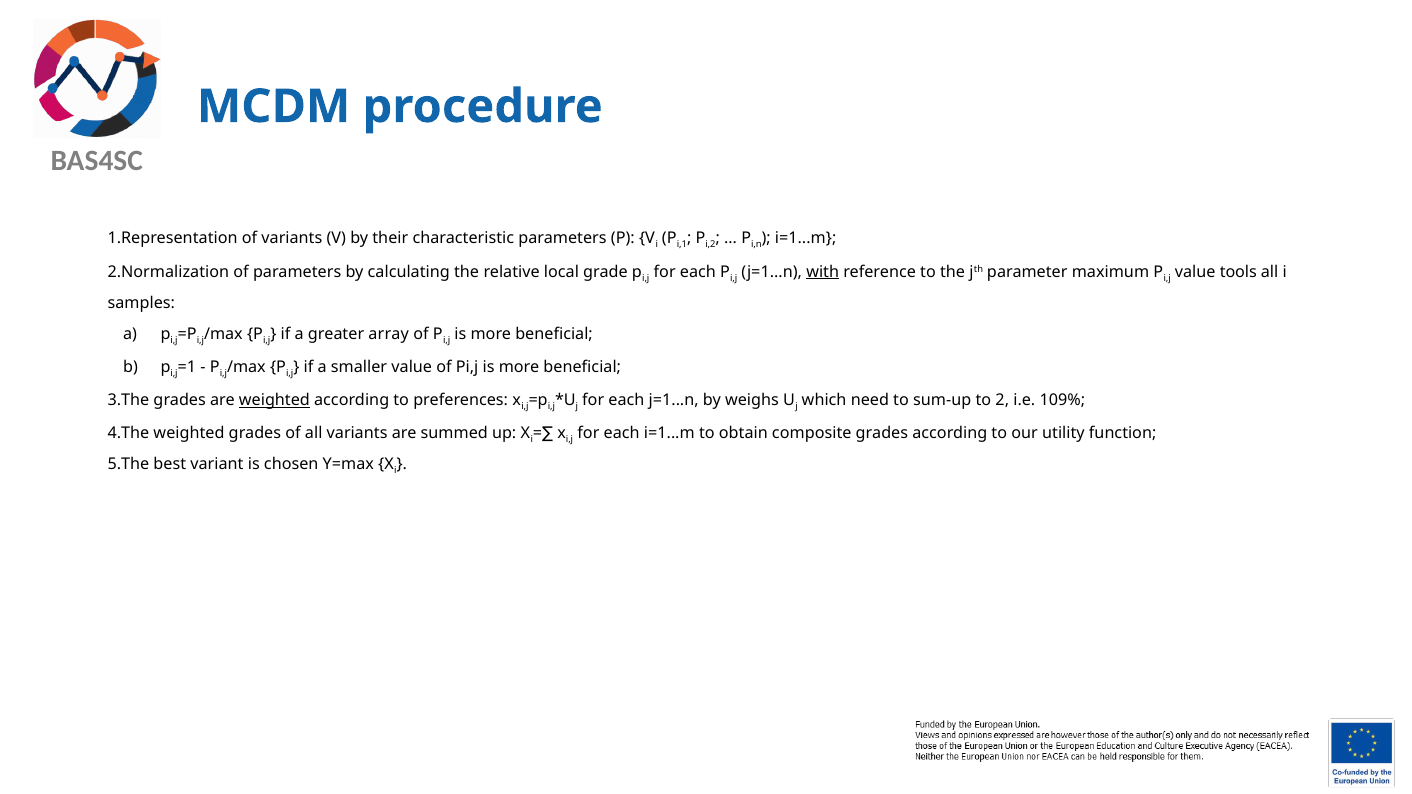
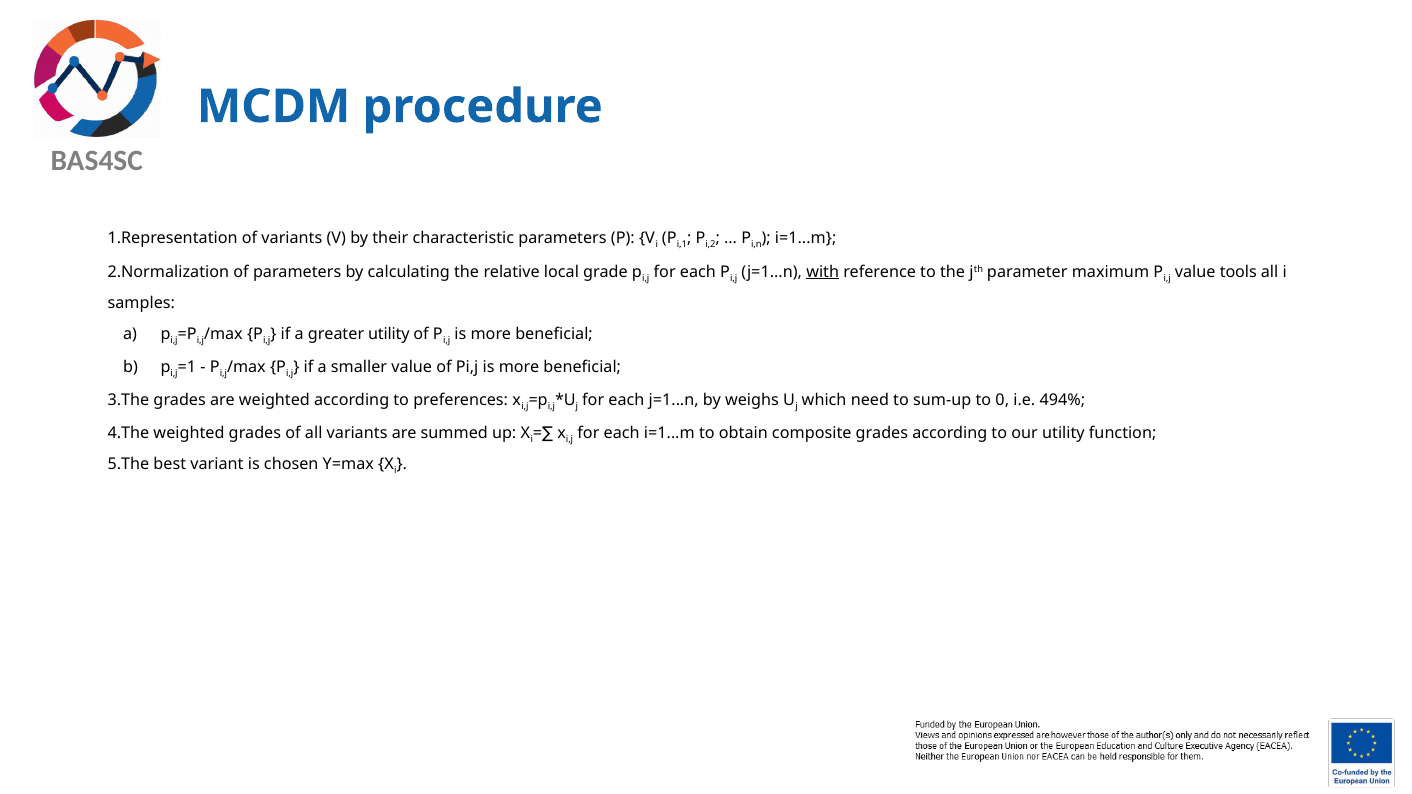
greater array: array -> utility (389, 334)
weighted underline: present -> none (274, 400)
2: 2 -> 0 (1002, 400)
109%: 109% -> 494% (1062, 400)
